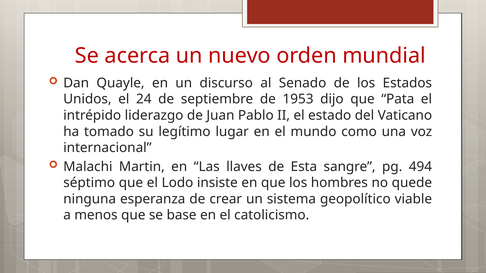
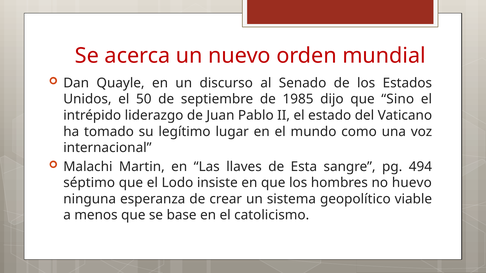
24: 24 -> 50 (144, 99)
1953: 1953 -> 1985 (298, 99)
Pata: Pata -> Sino (398, 99)
quede: quede -> huevo (412, 183)
